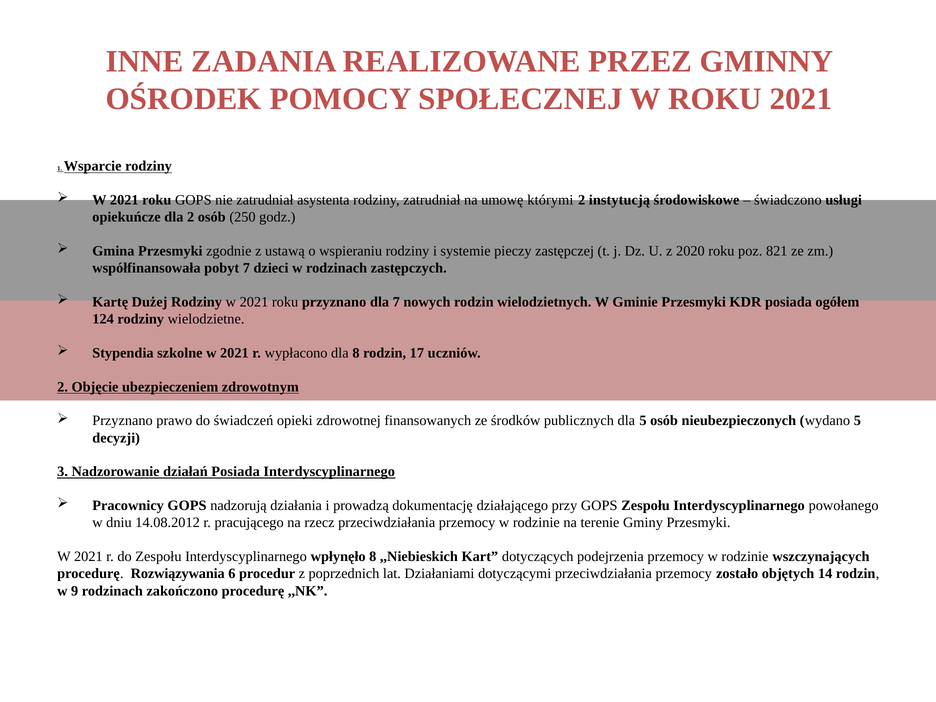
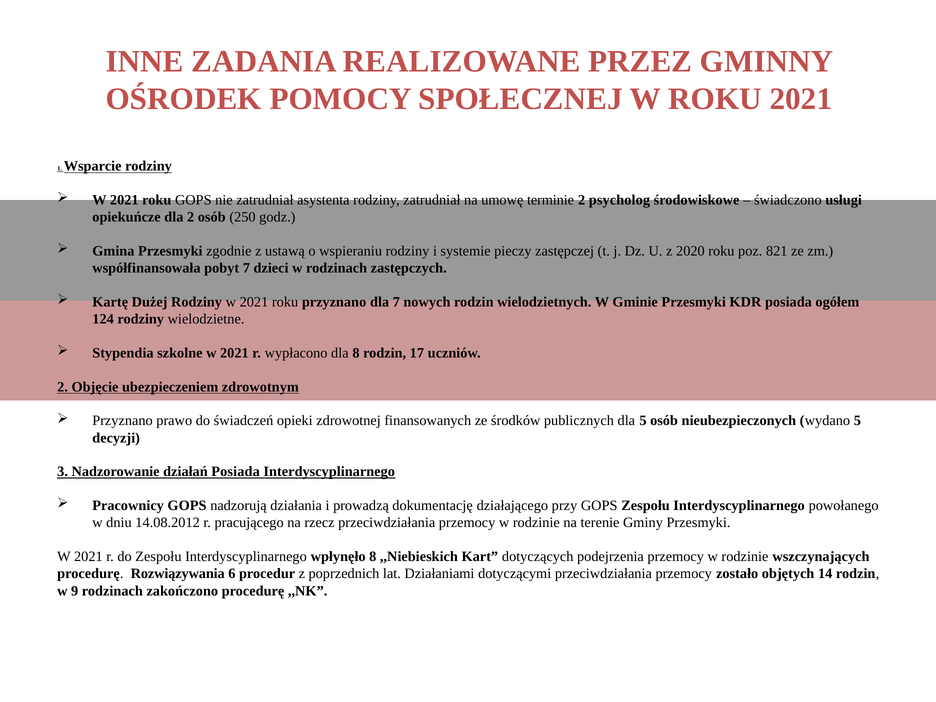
którymi: którymi -> terminie (551, 200)
instytucją: instytucją -> psycholog (619, 200)
